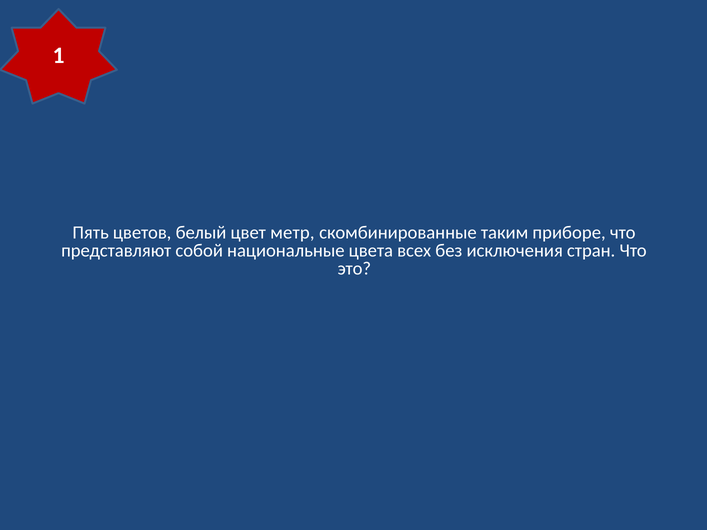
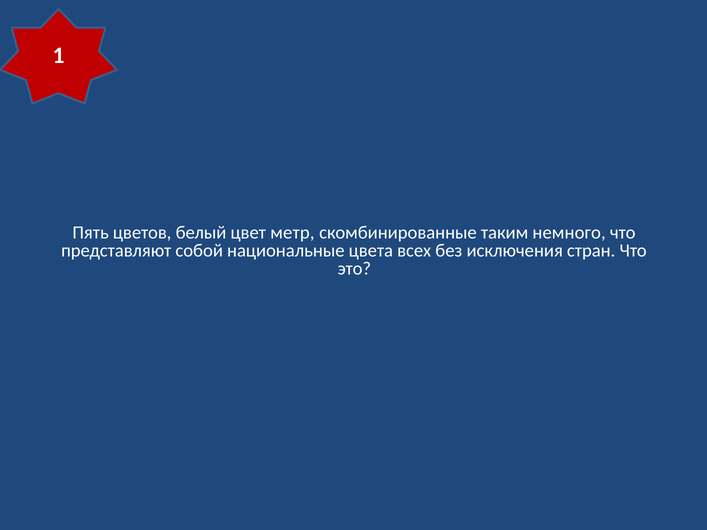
приборе: приборе -> немного (569, 233)
